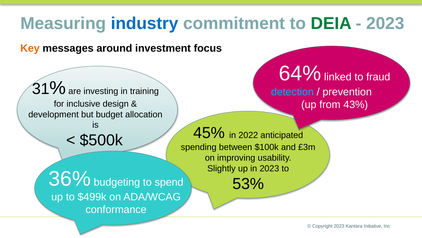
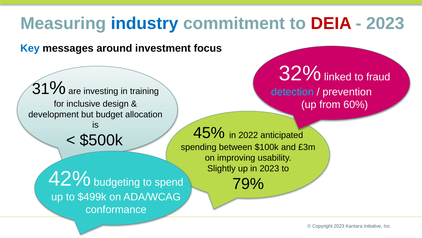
DEIA colour: green -> red (331, 24)
Key colour: orange -> blue (30, 48)
64%: 64% -> 32% (300, 73)
43%: 43% -> 60% (356, 104)
36%: 36% -> 42% (70, 178)
53%: 53% -> 79% (248, 183)
